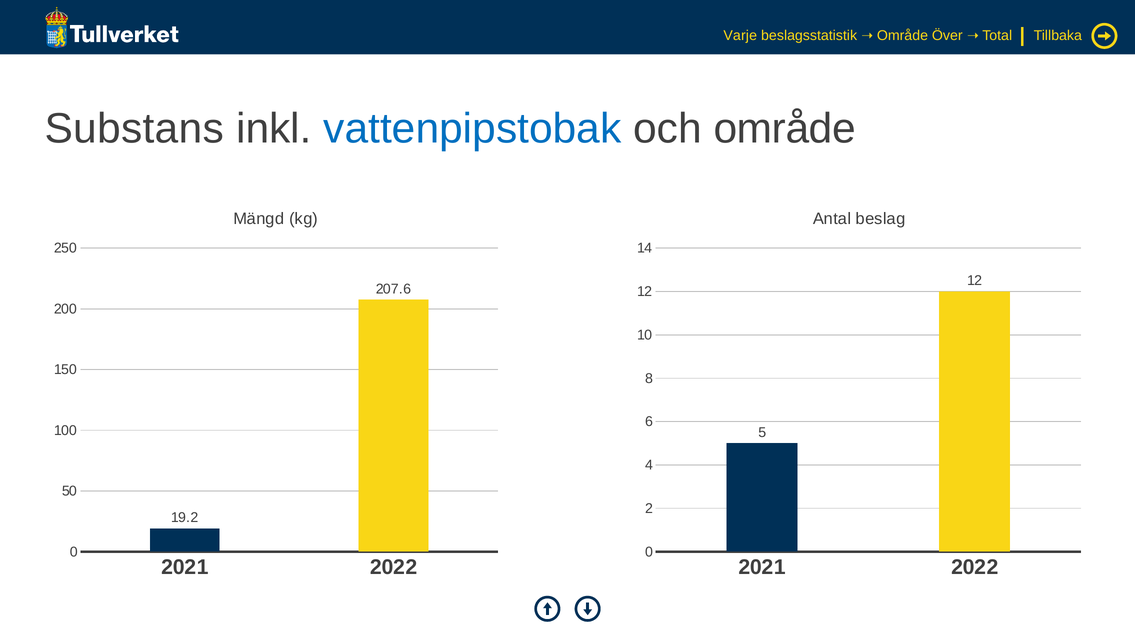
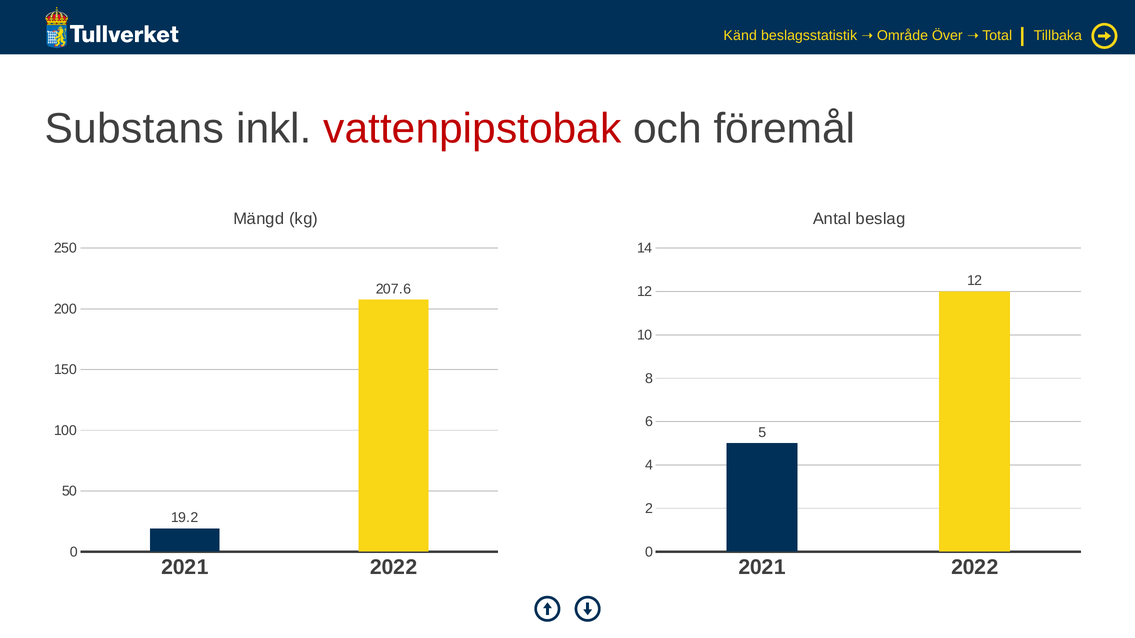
Varje: Varje -> Känd (740, 36)
vattenpipstobak colour: blue -> red (472, 129)
och område: område -> föremål (784, 129)
